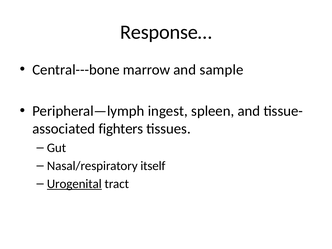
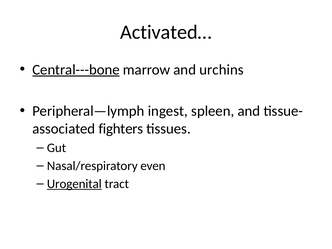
Response…: Response… -> Activated… (166, 32)
Central---bone underline: none -> present (76, 70)
sample: sample -> urchins (222, 70)
itself: itself -> even (153, 166)
